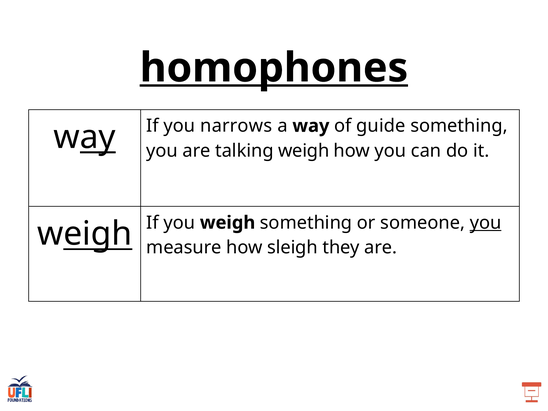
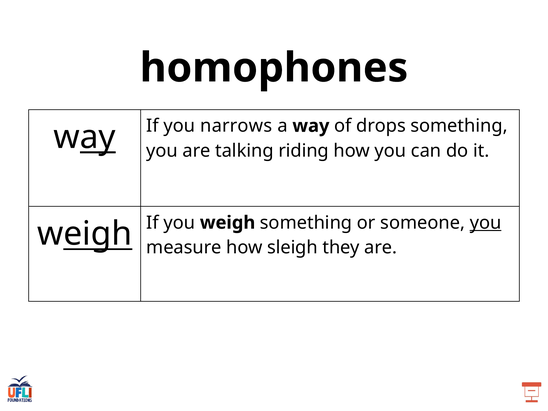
homophones underline: present -> none (274, 68)
guide: guide -> drops (381, 126)
talking weigh: weigh -> riding (304, 151)
